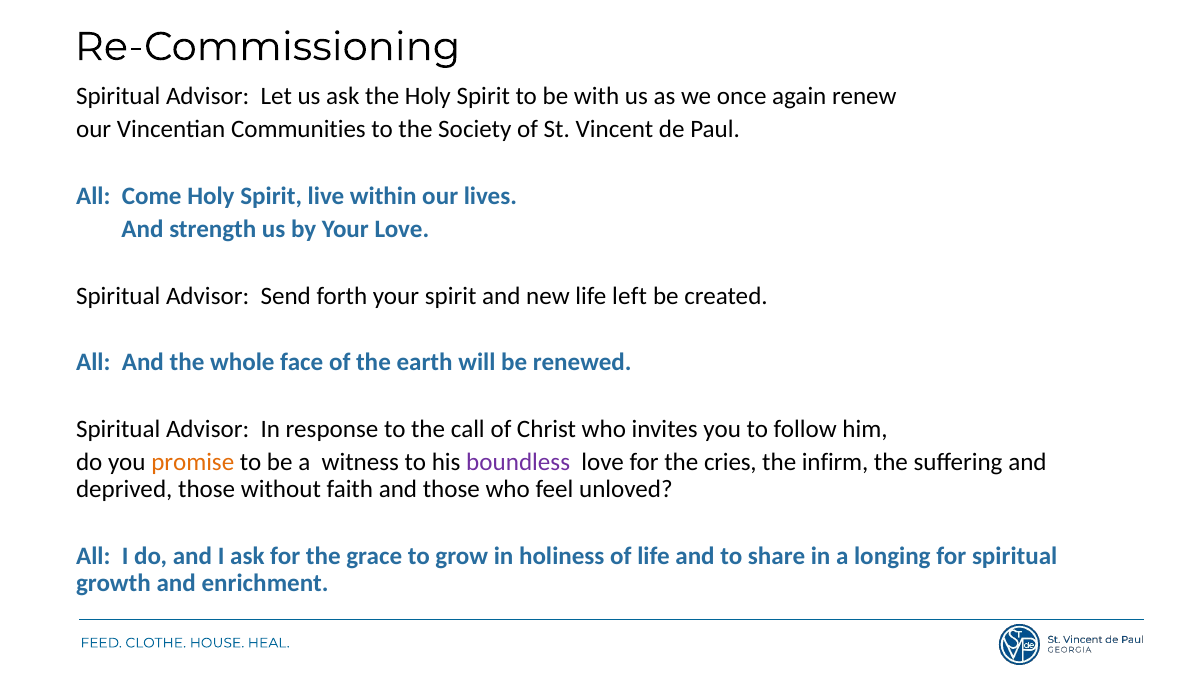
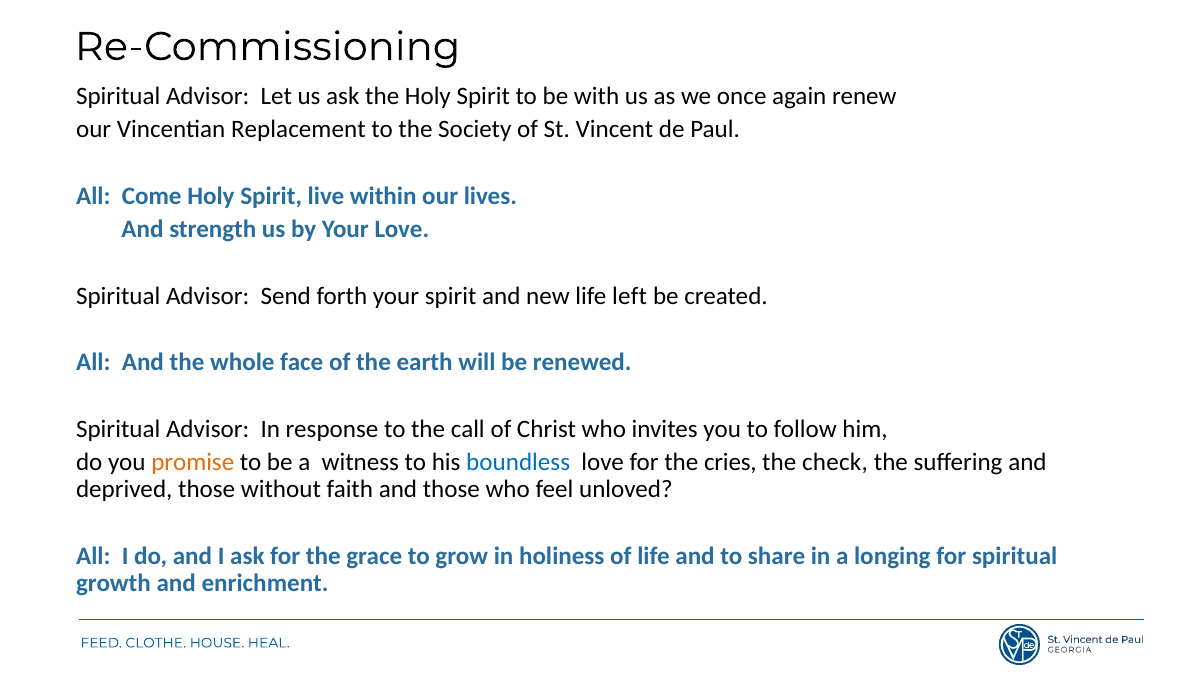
Communities: Communities -> Replacement (298, 129)
boundless colour: purple -> blue (518, 463)
infirm: infirm -> check (835, 463)
